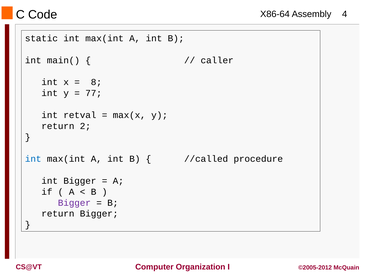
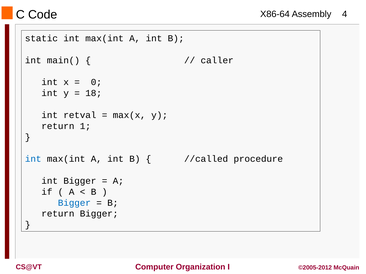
8: 8 -> 0 (96, 82)
77: 77 -> 18 (94, 93)
2: 2 -> 1 (85, 126)
Bigger colour: purple -> blue (74, 203)
